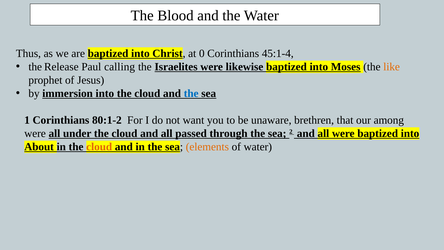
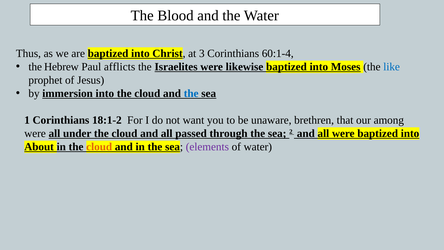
0: 0 -> 3 (202, 53)
45:1-4: 45:1-4 -> 60:1-4 (278, 53)
Release: Release -> Hebrew (61, 67)
calling: calling -> afflicts (120, 67)
like colour: orange -> blue (392, 67)
80:1-2: 80:1-2 -> 18:1-2 (107, 120)
elements colour: orange -> purple (207, 147)
